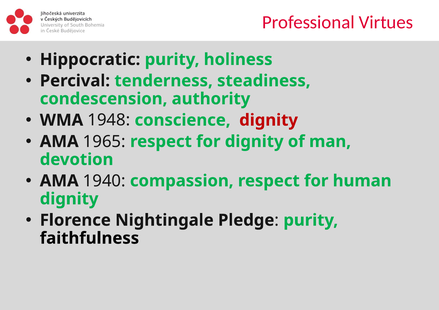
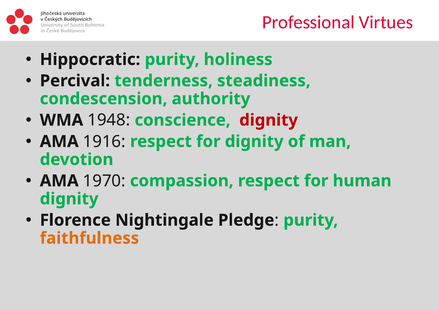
1965: 1965 -> 1916 (104, 142)
1940: 1940 -> 1970 (104, 181)
faithfulness colour: black -> orange (89, 239)
